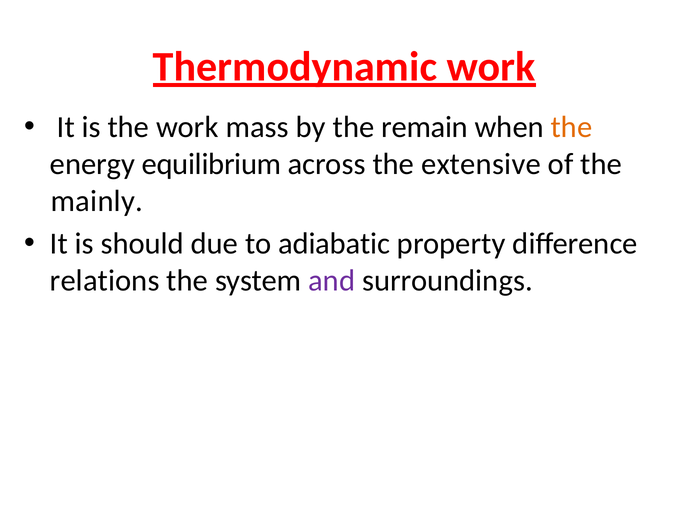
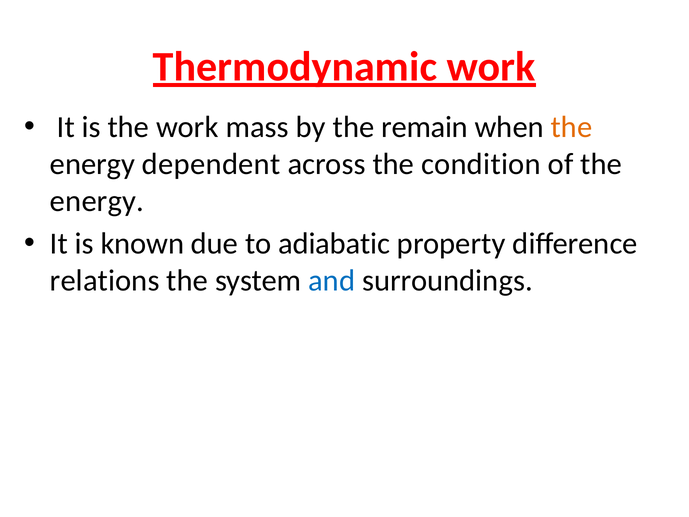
equilibrium: equilibrium -> dependent (211, 164)
extensive: extensive -> condition (481, 164)
mainly: mainly -> energy (97, 201)
should: should -> known (142, 244)
and colour: purple -> blue (332, 280)
